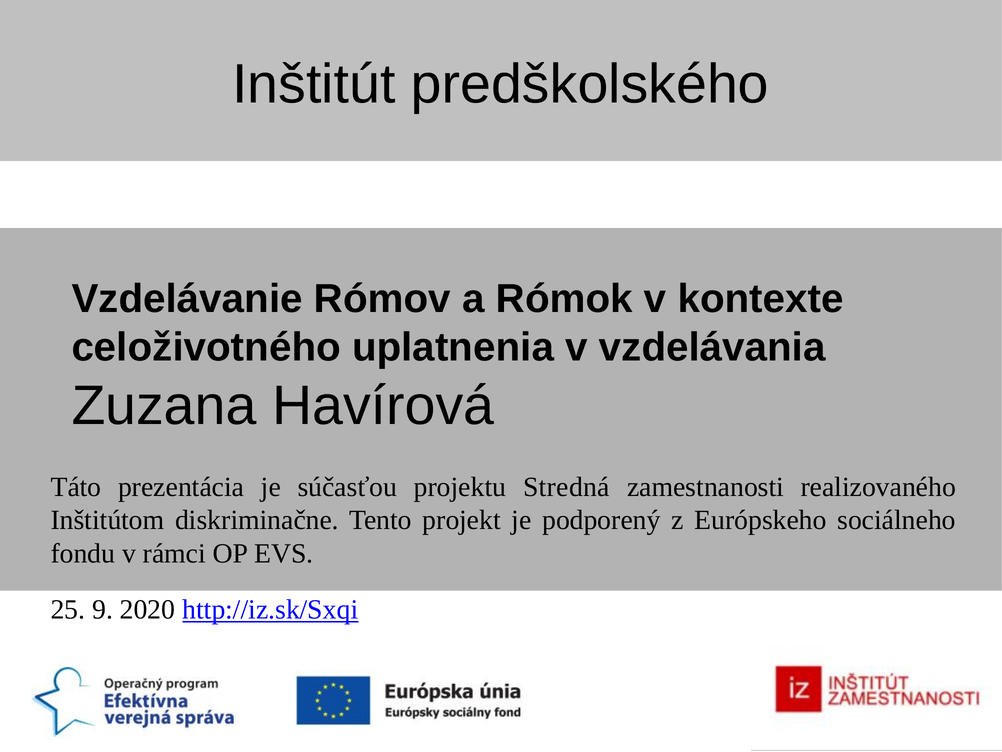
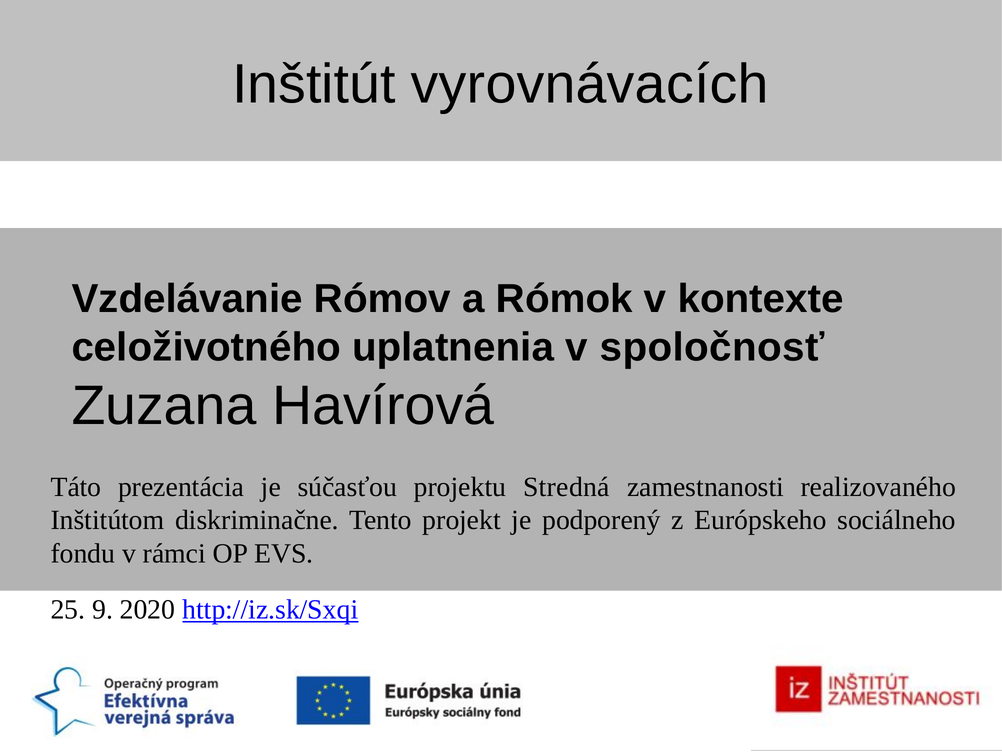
predškolského: predškolského -> vyrovnávacích (590, 84)
vzdelávania: vzdelávania -> spoločnosť (712, 347)
